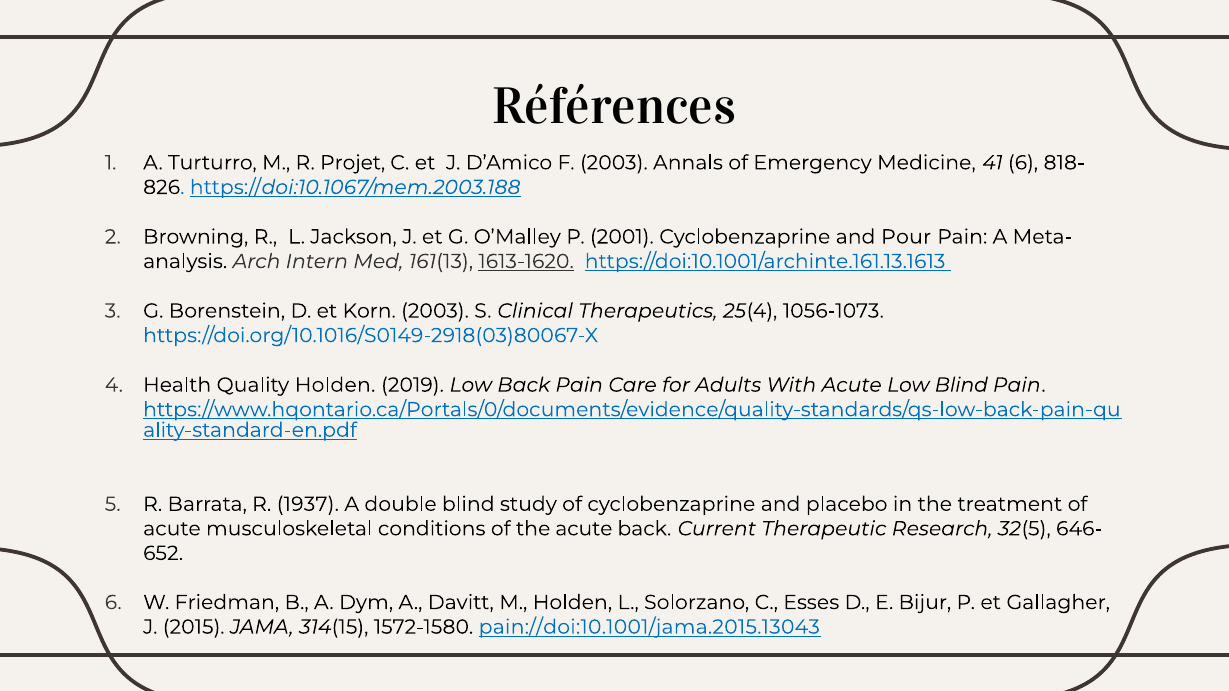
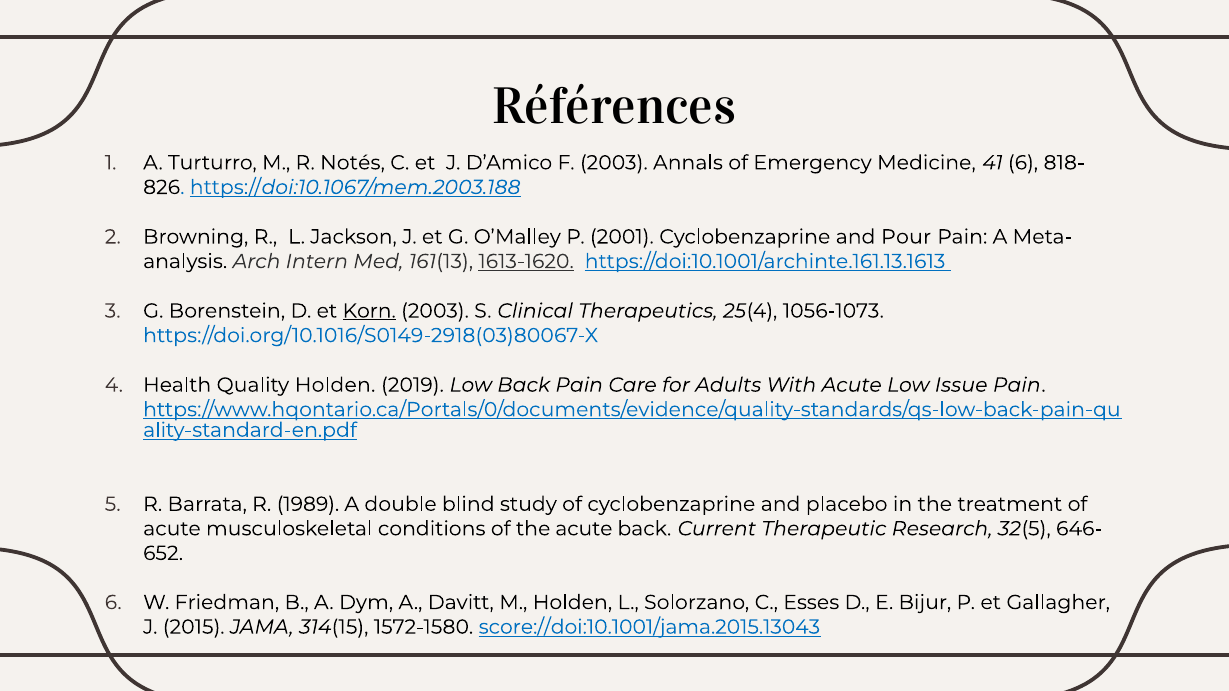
Projet: Projet -> Notés (352, 163)
Korn underline: none -> present (369, 311)
Low Blind: Blind -> Issue (961, 385)
1937: 1937 -> 1989 (308, 504)
pain://doi:10.1001/jama.2015.13043: pain://doi:10.1001/jama.2015.13043 -> score://doi:10.1001/jama.2015.13043 (649, 627)
